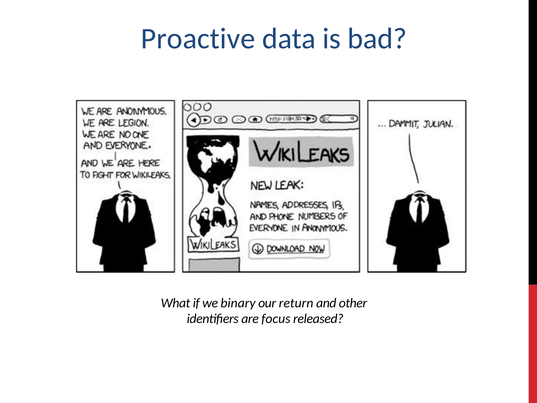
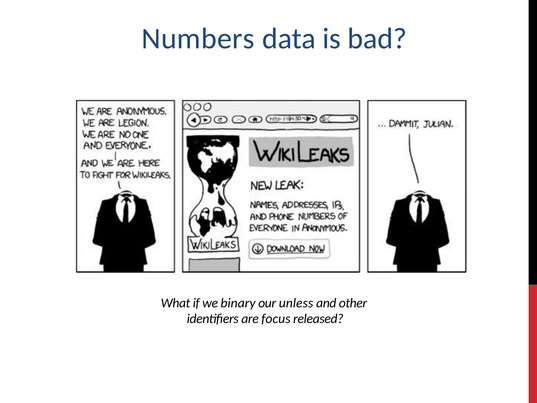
Proactive: Proactive -> Numbers (198, 39)
return: return -> unless (296, 303)
